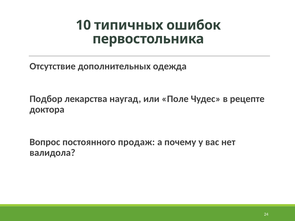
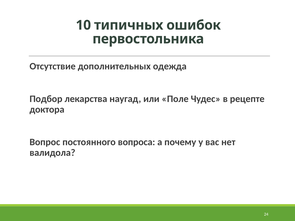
продаж: продаж -> вопроса (137, 142)
